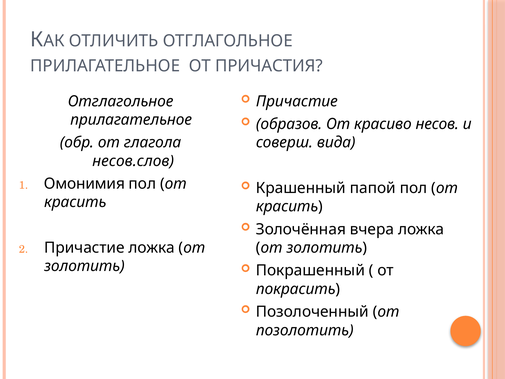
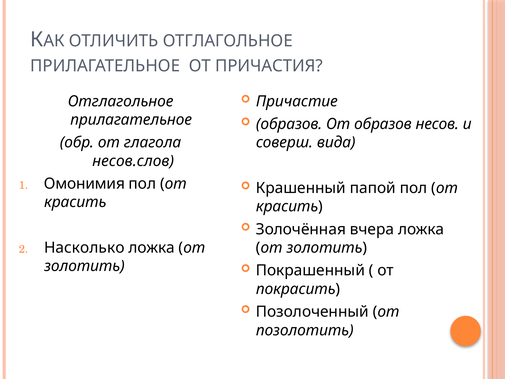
От красиво: красиво -> образов (383, 124)
Причастие: Причастие -> Насколько (84, 247)
